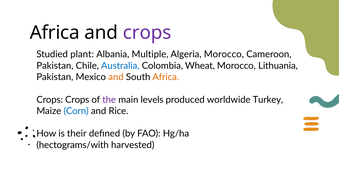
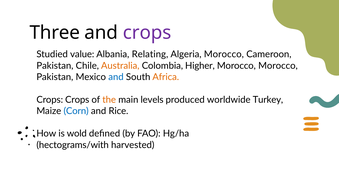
Africa: Africa -> Three (55, 33)
plant: plant -> value (82, 54)
Multiple: Multiple -> Relating (150, 54)
Australia colour: blue -> orange (120, 66)
Wheat: Wheat -> Higher (200, 66)
Morocco Lithuania: Lithuania -> Morocco (278, 66)
and colour: orange -> blue (116, 77)
the colour: purple -> orange (109, 99)
their: their -> wold (77, 133)
